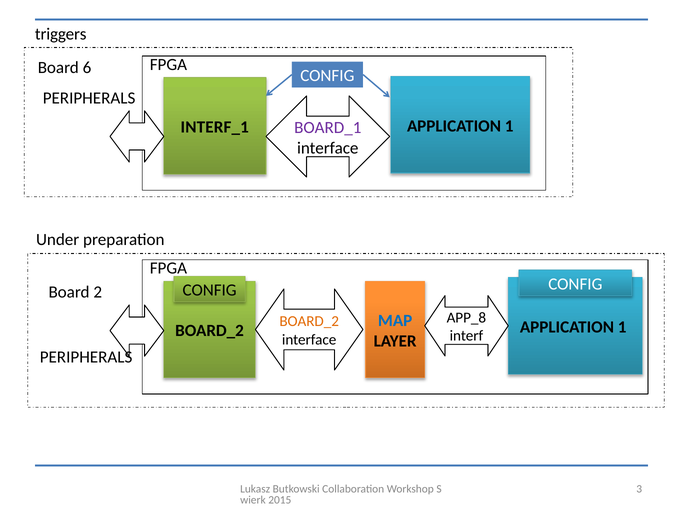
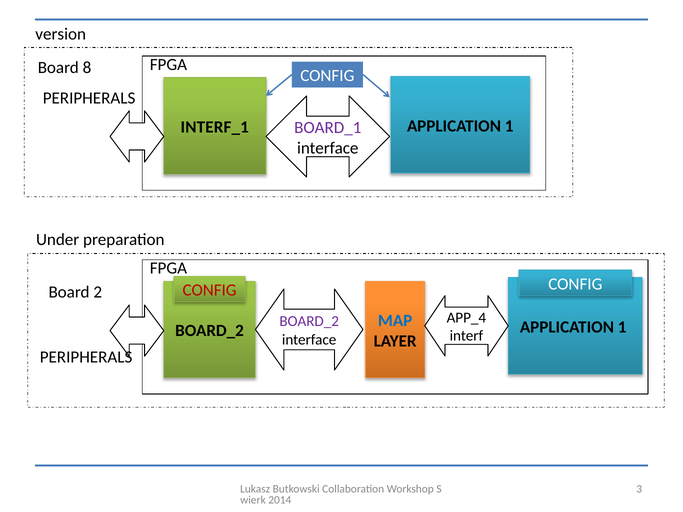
triggers: triggers -> version (61, 34)
6: 6 -> 8 (87, 67)
CONFIG colour: black -> red (210, 290)
APP_8: APP_8 -> APP_4 (466, 318)
BOARD_2 colour: orange -> purple (309, 322)
2015: 2015 -> 2014 (280, 500)
